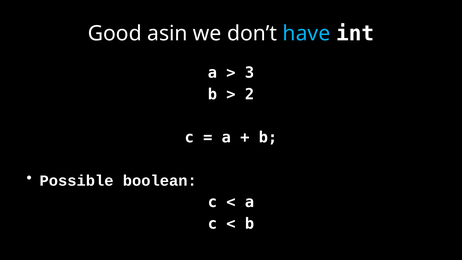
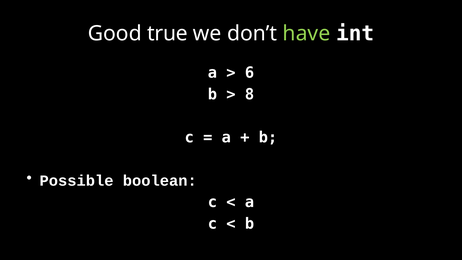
asin: asin -> true (167, 34)
have colour: light blue -> light green (306, 34)
3: 3 -> 6 (249, 73)
2: 2 -> 8 (249, 94)
